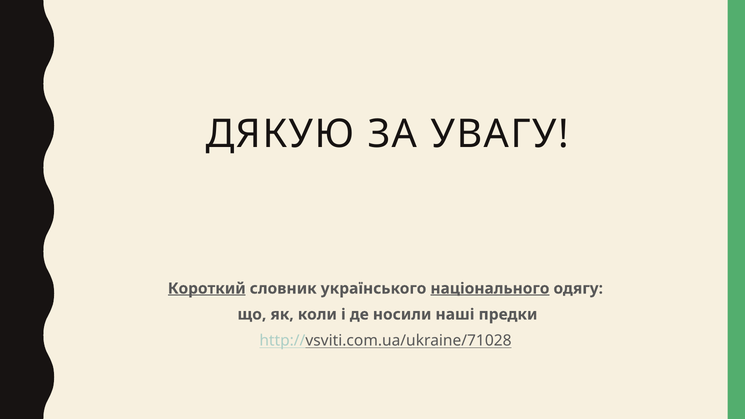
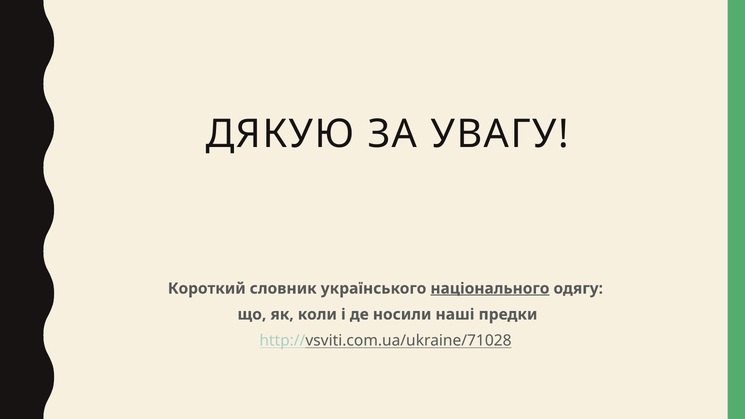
Короткий underline: present -> none (207, 289)
